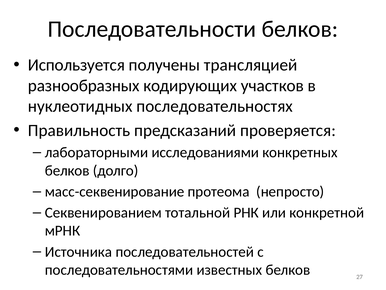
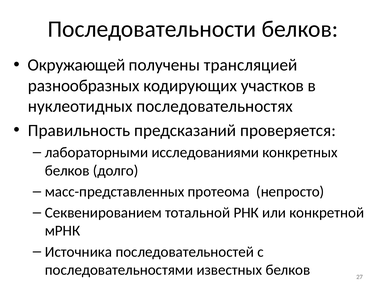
Используется: Используется -> Окружающей (76, 65)
масс-секвенирование: масс-секвенирование -> масс-представленных (115, 191)
